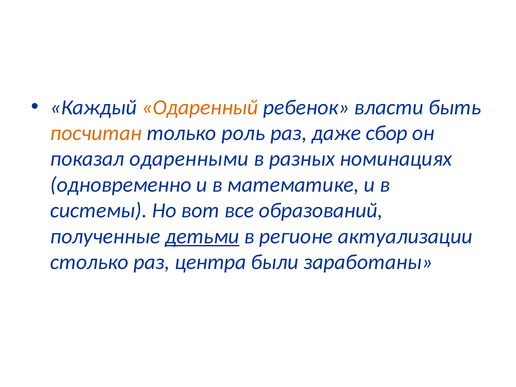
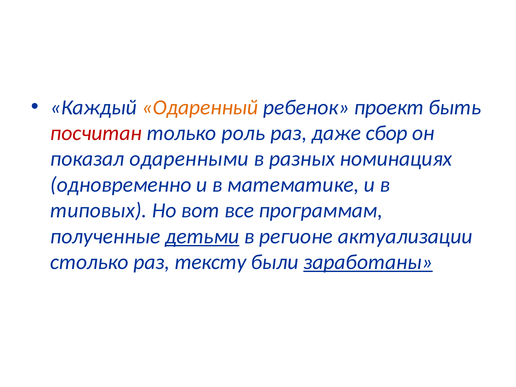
власти: власти -> проект (389, 107)
посчитан colour: orange -> red (96, 133)
системы: системы -> типовых (99, 210)
образований: образований -> программам (321, 210)
центра: центра -> тексту (211, 262)
заработаны underline: none -> present (368, 262)
